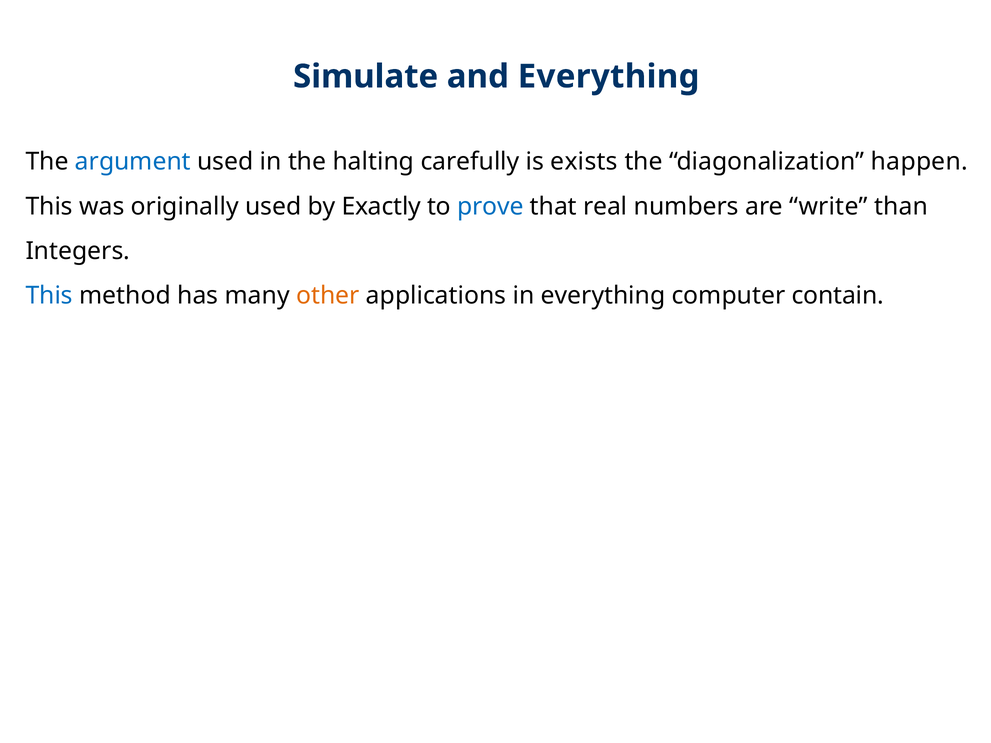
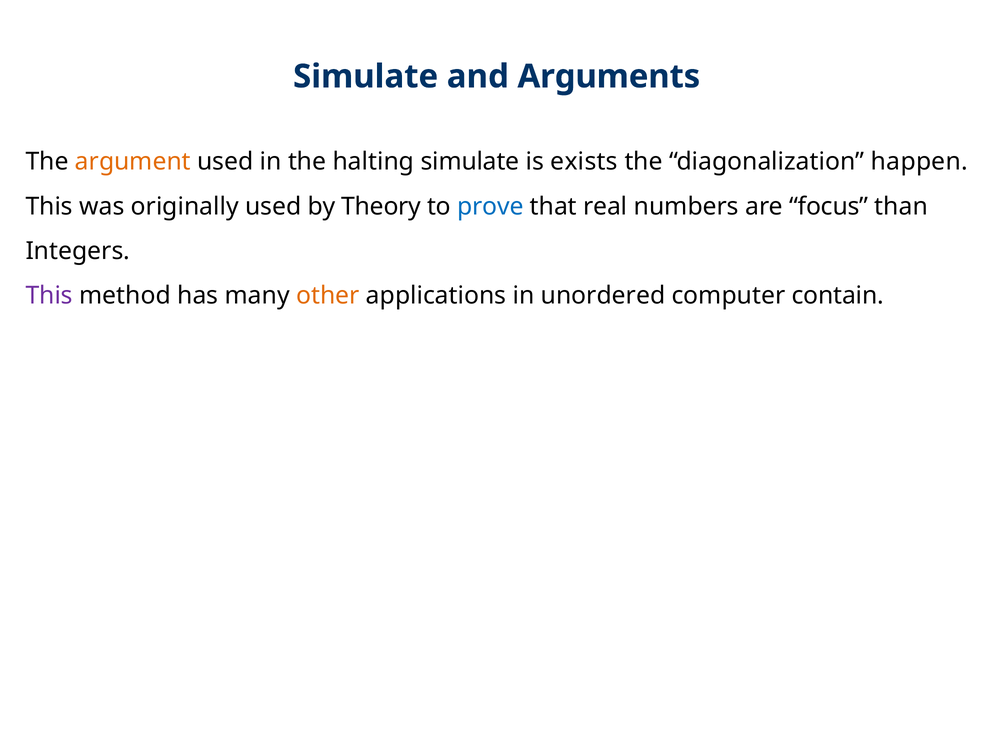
and Everything: Everything -> Arguments (609, 77)
argument colour: blue -> orange (133, 162)
halting carefully: carefully -> simulate (470, 162)
Exactly: Exactly -> Theory (381, 206)
write: write -> focus (829, 206)
This colour: blue -> purple (49, 296)
in everything: everything -> unordered (603, 296)
